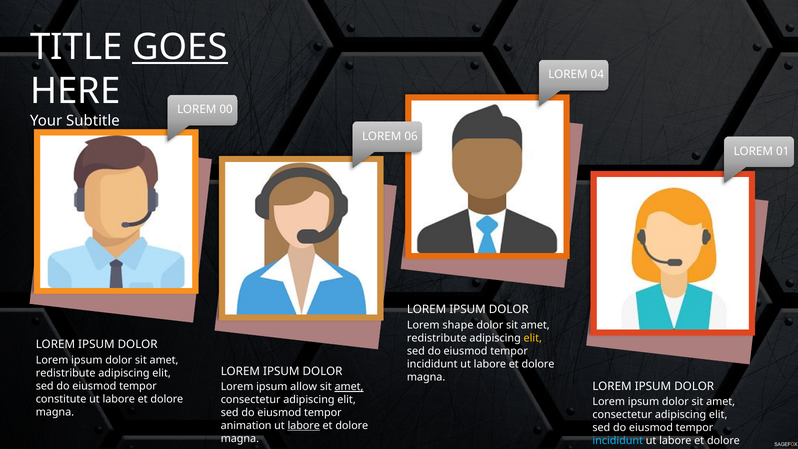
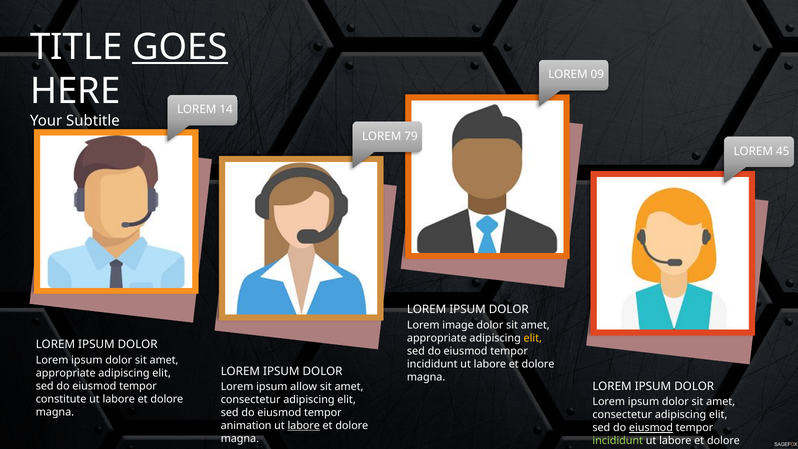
04: 04 -> 09 (597, 75)
00: 00 -> 14 (226, 110)
06: 06 -> 79 (411, 136)
01: 01 -> 45 (783, 151)
shape: shape -> image (458, 325)
redistribute: redistribute -> appropriate (437, 338)
redistribute: redistribute -> appropriate (66, 373)
amet underline: present -> none (349, 387)
eiusmod underline: none -> present (651, 428)
incididunt colour: light blue -> light green (618, 441)
